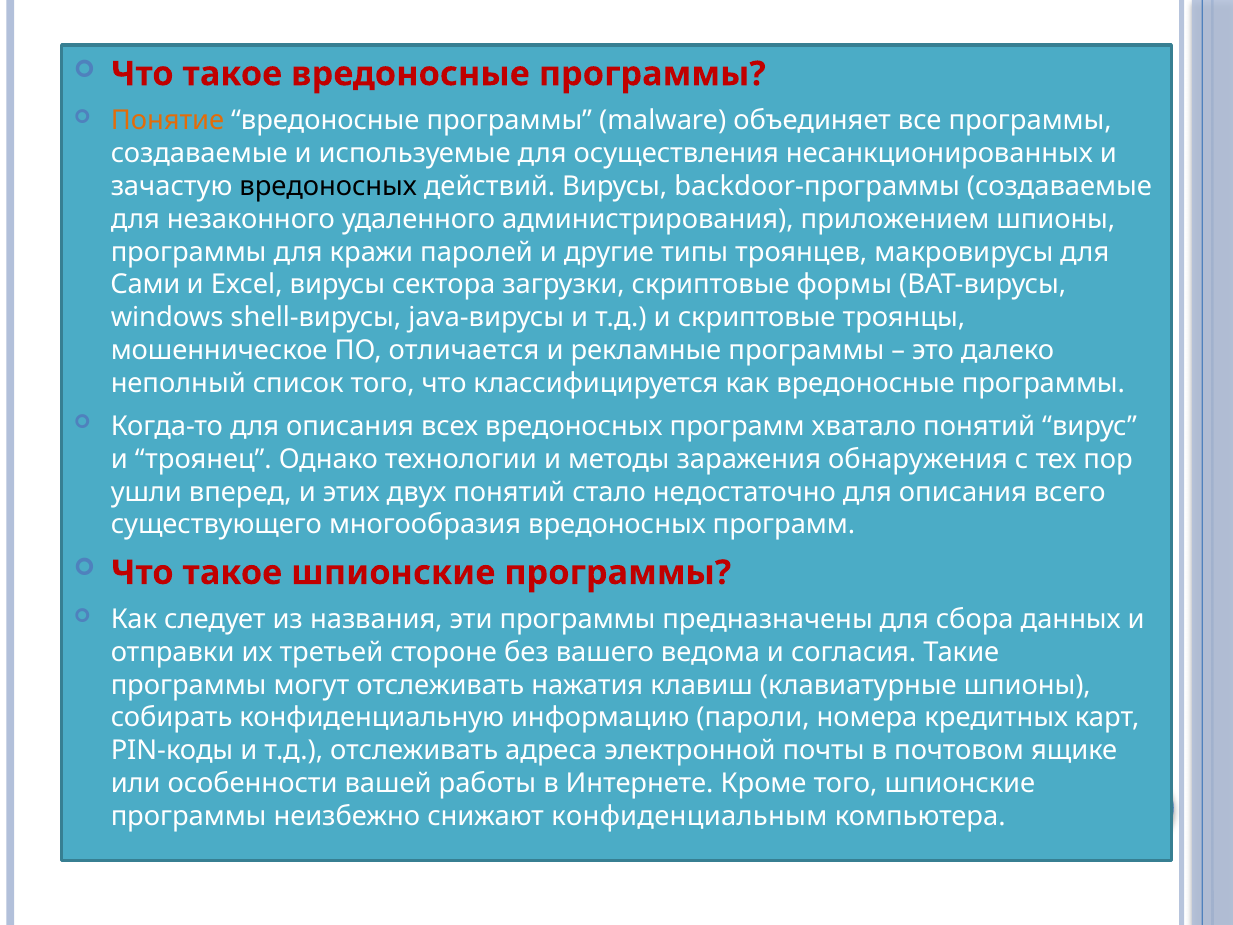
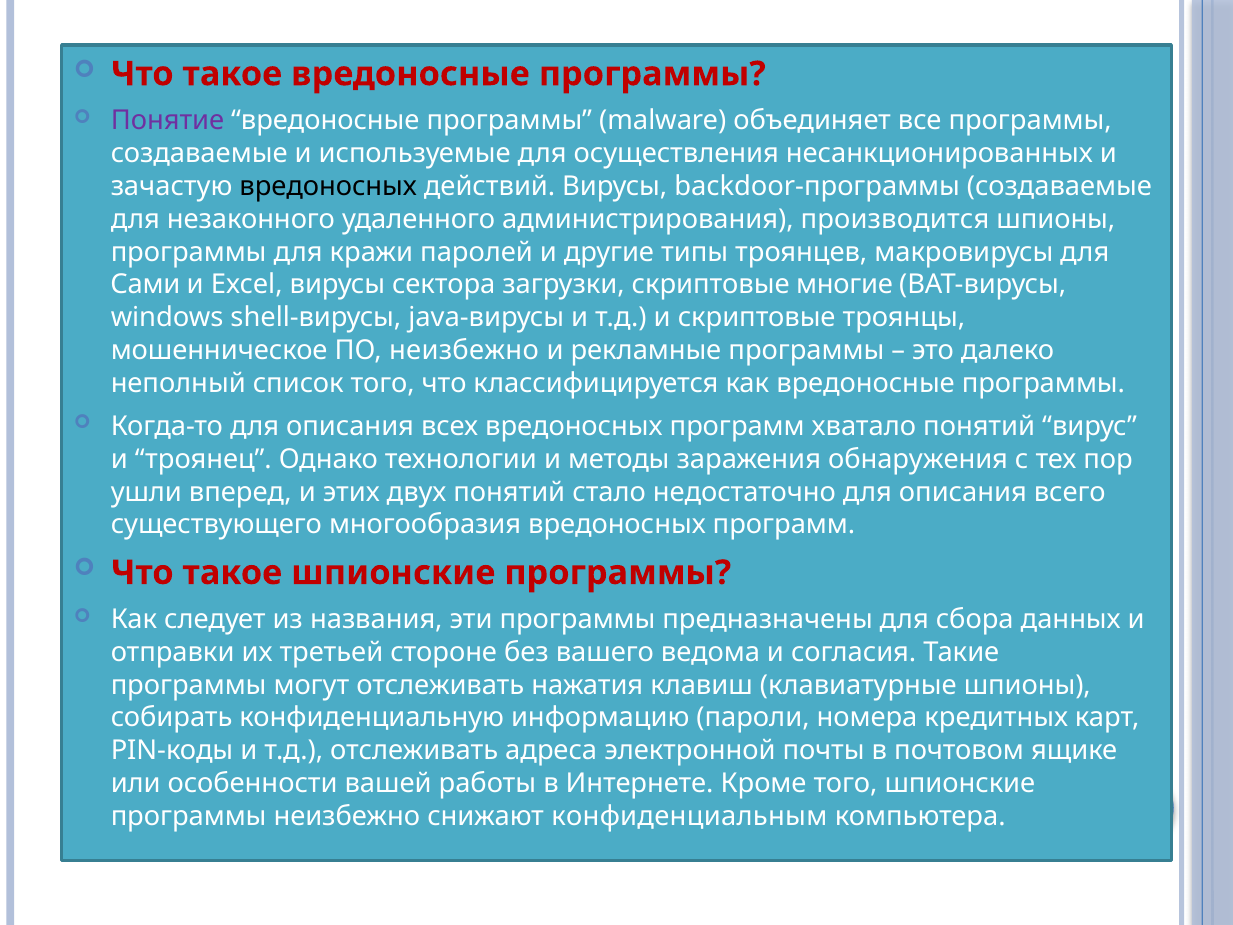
Понятие colour: orange -> purple (168, 121)
приложением: приложением -> производится (895, 219)
формы: формы -> многие (845, 285)
ПО отличается: отличается -> неизбежно (464, 350)
